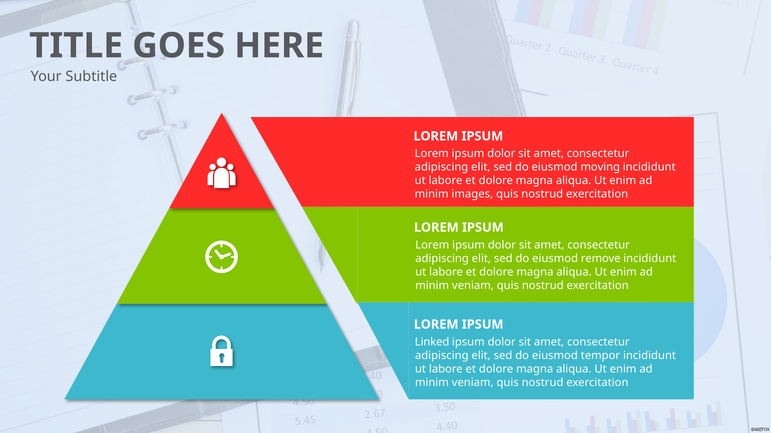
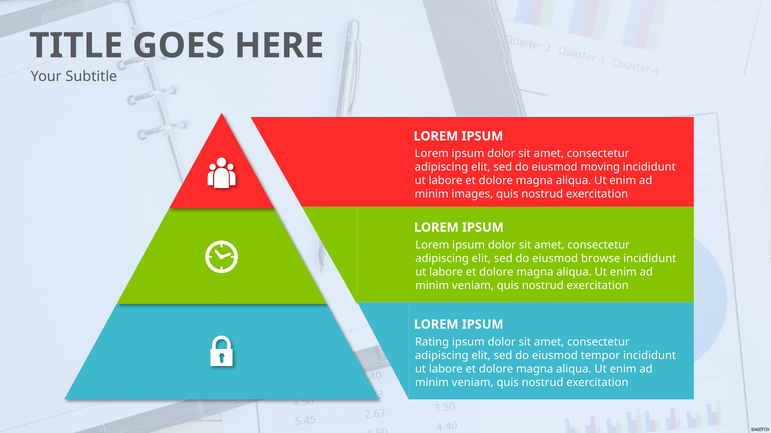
remove: remove -> browse (601, 259)
Linked: Linked -> Rating (432, 342)
